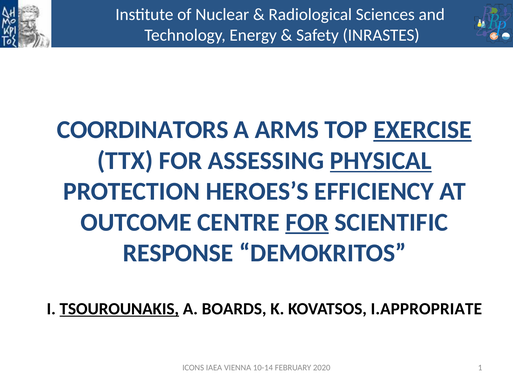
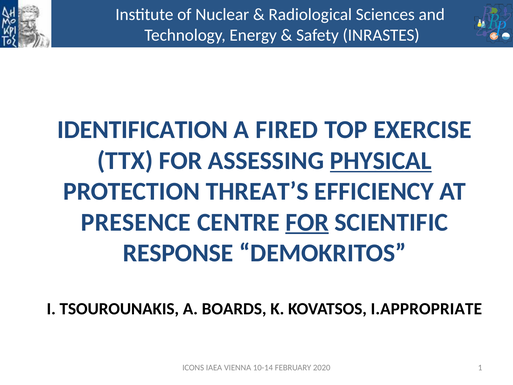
COORDINATORS: COORDINATORS -> IDENTIFICATION (143, 130)
ARMS: ARMS -> FIRED (287, 130)
EXERCISE underline: present -> none (423, 130)
HEROES’S: HEROES’S -> THREAT’S (257, 191)
OUTCOME: OUTCOME -> PRESENCE (136, 222)
TSOUROUNAKIS underline: present -> none (119, 309)
